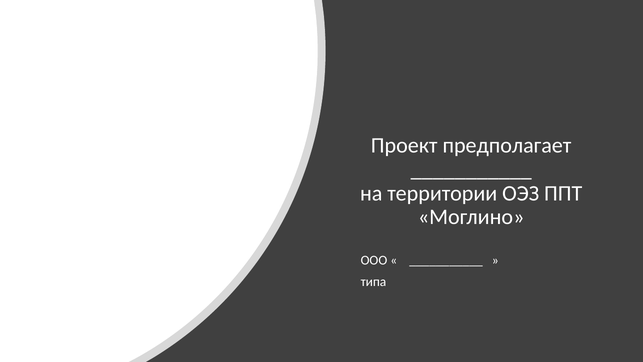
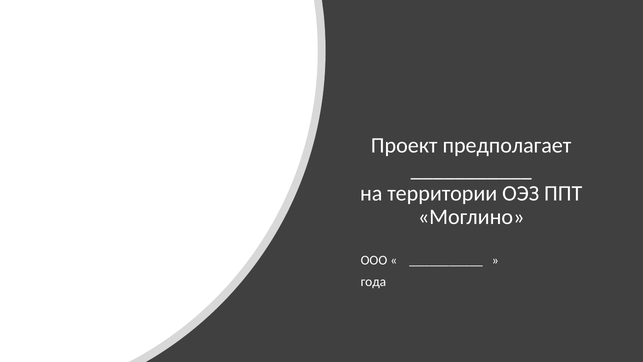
типа: типа -> года (373, 281)
